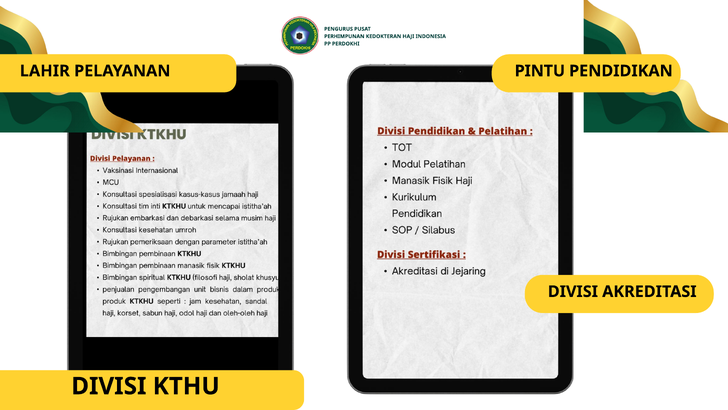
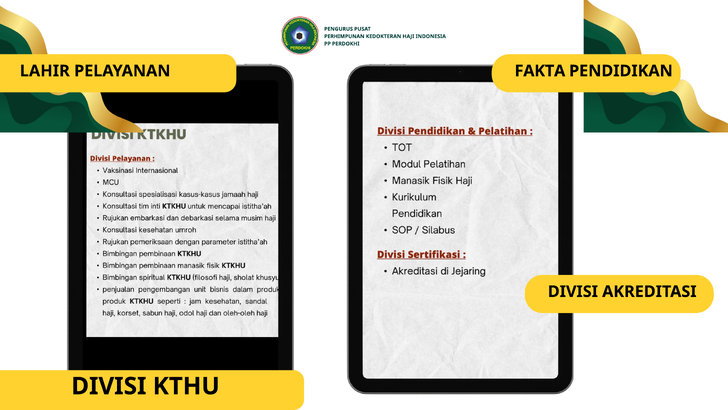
PINTU: PINTU -> FAKTA (540, 71)
